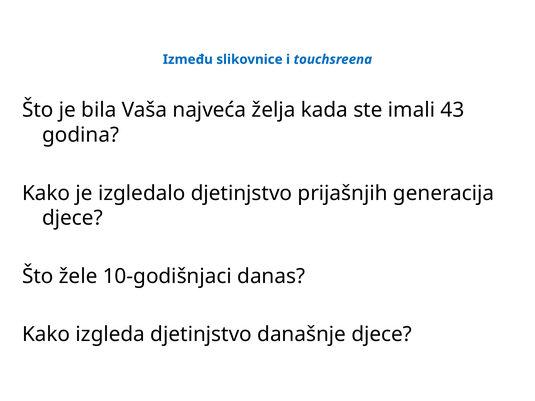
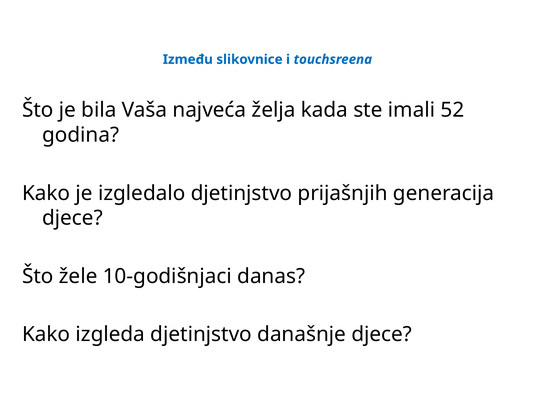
43: 43 -> 52 (452, 110)
